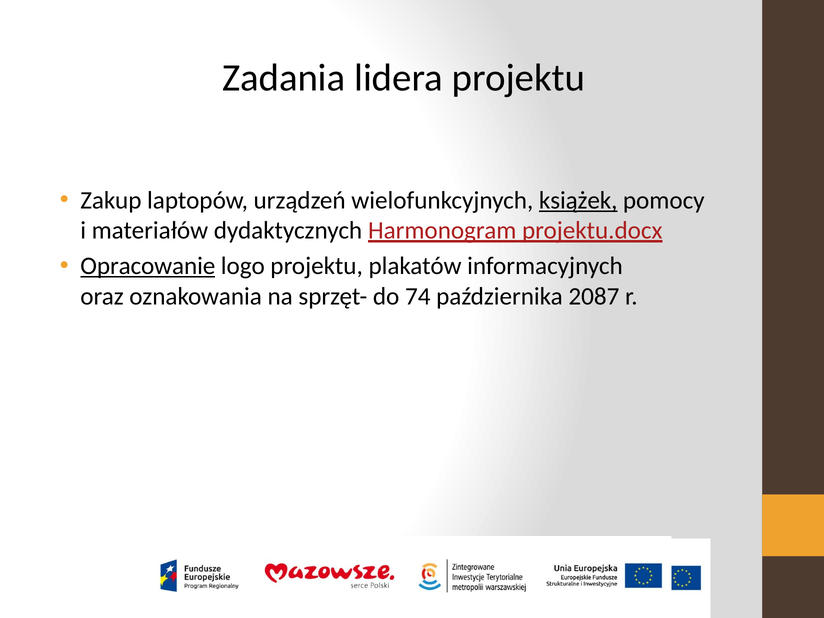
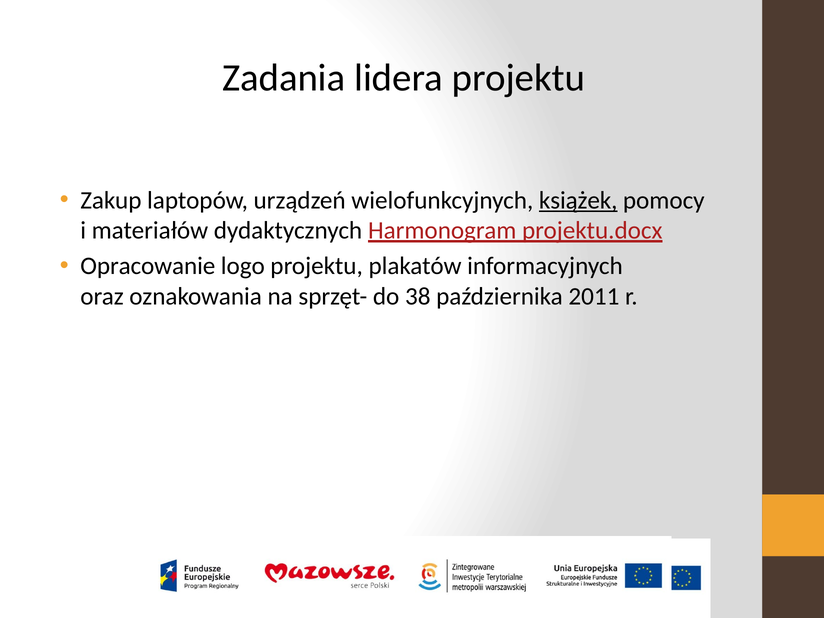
Opracowanie underline: present -> none (148, 266)
74: 74 -> 38 (418, 296)
2087: 2087 -> 2011 (594, 296)
